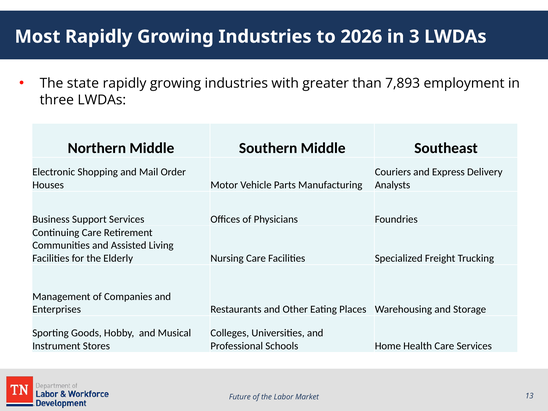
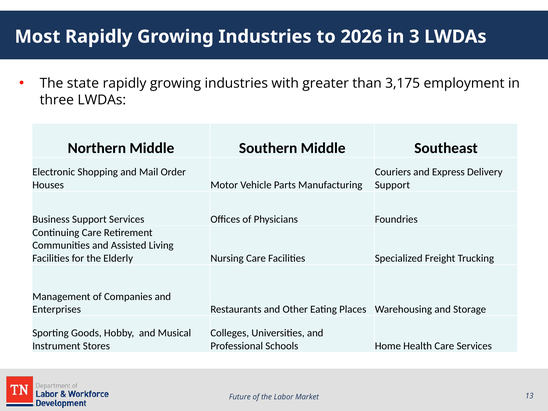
7,893: 7,893 -> 3,175 (403, 83)
Analysts: Analysts -> Support (392, 185)
